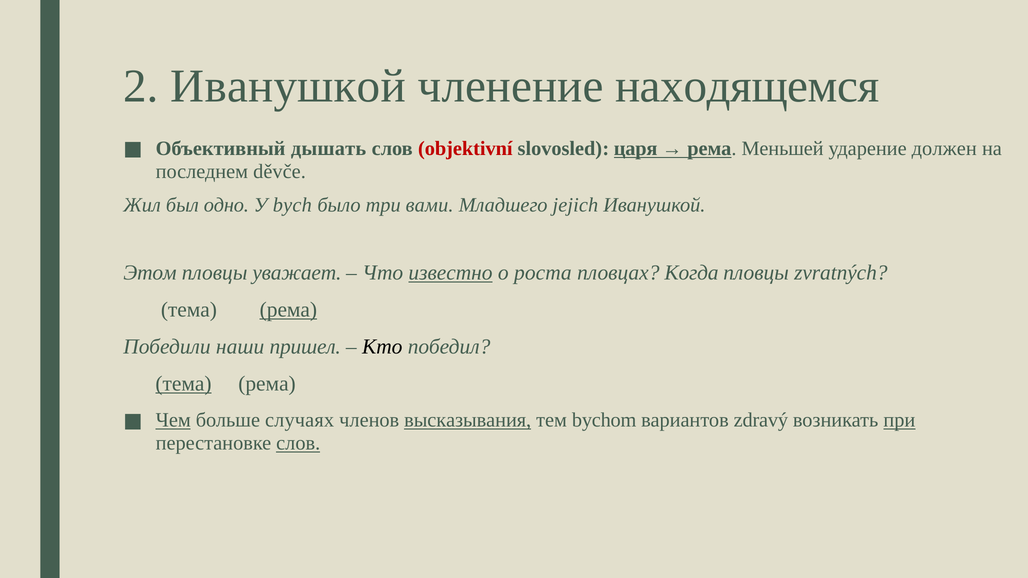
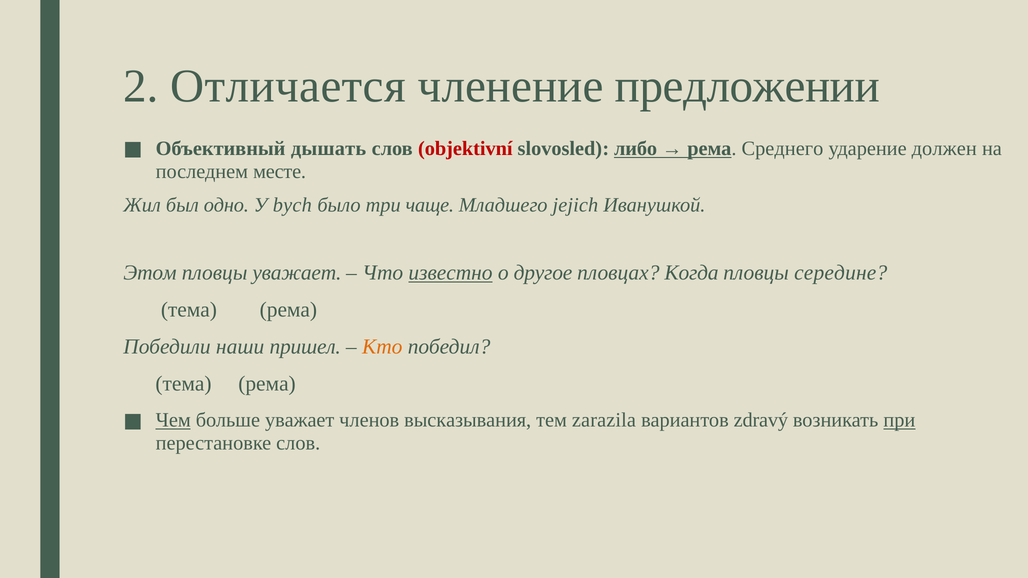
2 Иванушкой: Иванушкой -> Отличается (288, 86)
находящемся: находящемся -> предложении (747, 86)
царя: царя -> либо (636, 148)
Меньшей: Меньшей -> Среднего (782, 148)
děvče: děvče -> месте (280, 171)
вами: вами -> чаще (430, 205)
роста: роста -> другое (543, 273)
zvratných: zvratných -> середине (841, 273)
рема underline: present -> none (288, 310)
Кто colour: black -> orange (382, 347)
тема underline: present -> none (184, 384)
больше случаях: случаях -> уважает (300, 420)
высказывания underline: present -> none (468, 420)
bychom: bychom -> zarazila (604, 420)
слов underline: present -> none (298, 443)
